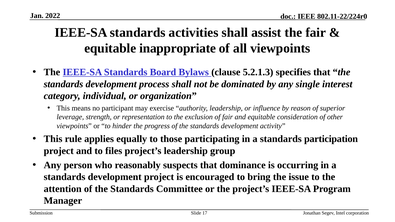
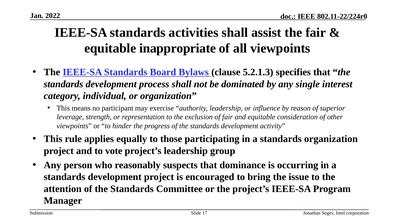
standards participation: participation -> organization (331, 139)
files: files -> vote (114, 151)
